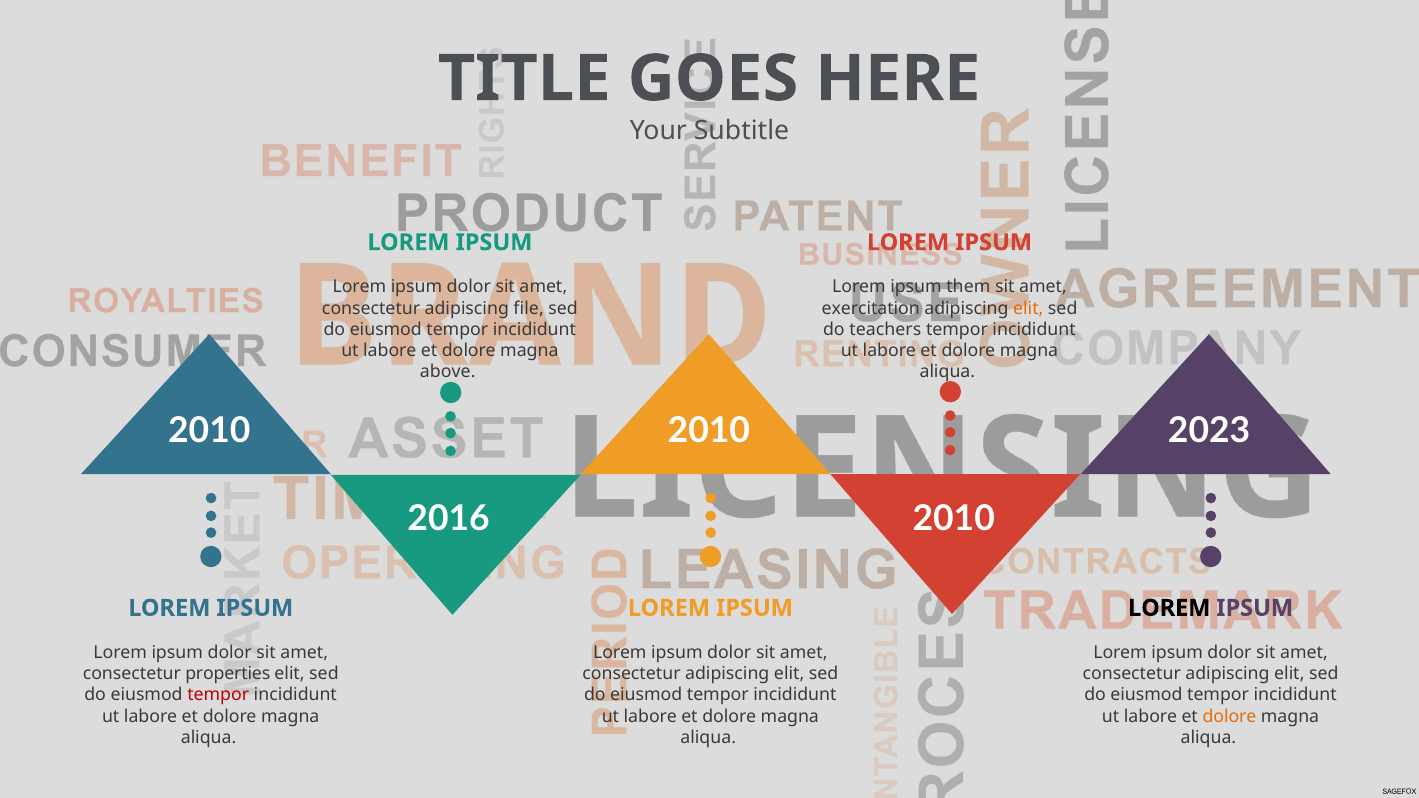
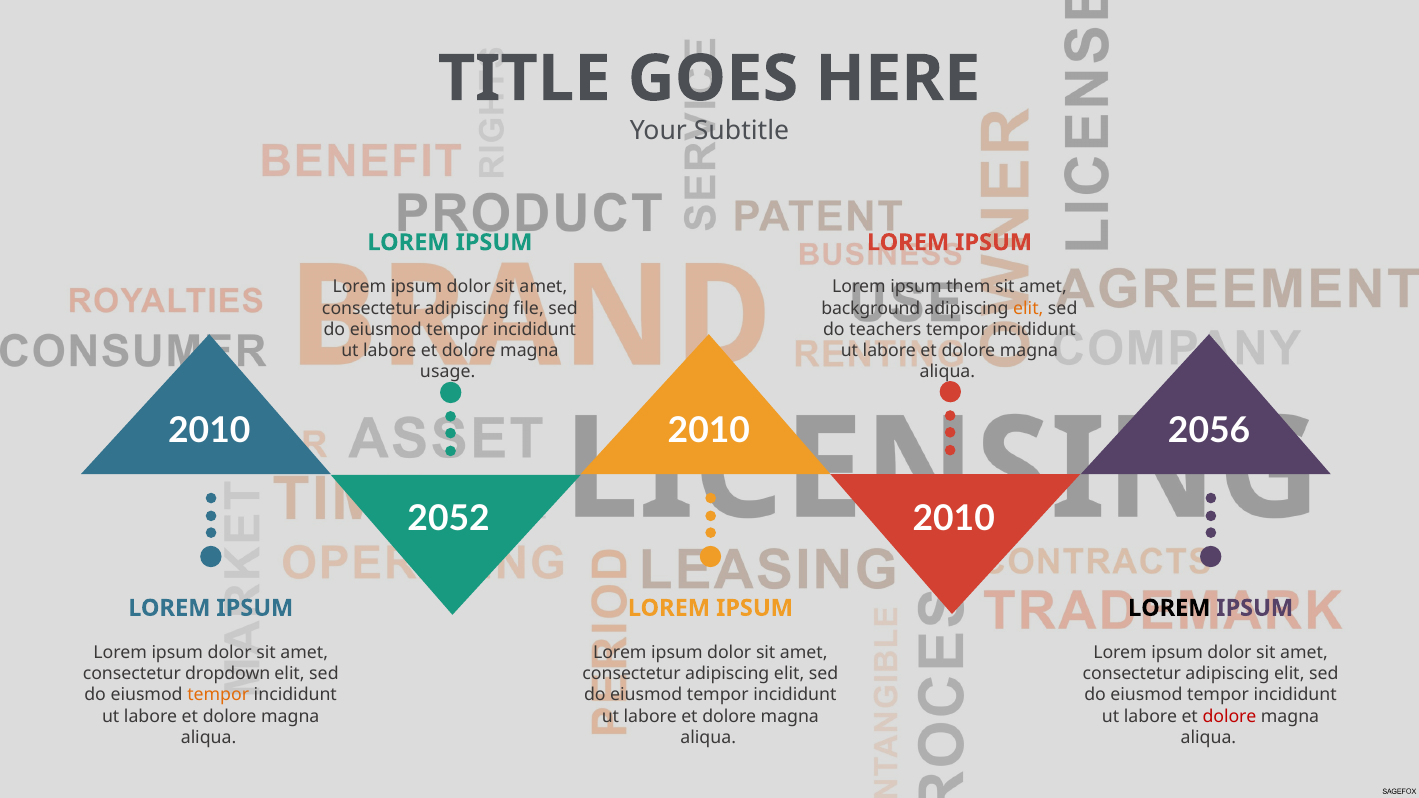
exercitation: exercitation -> background (871, 308)
above: above -> usage (448, 372)
2023: 2023 -> 2056 (1209, 431)
2016: 2016 -> 2052 (449, 519)
properties: properties -> dropdown (228, 674)
tempor colour: red -> orange (218, 695)
dolore colour: orange -> red (1230, 716)
